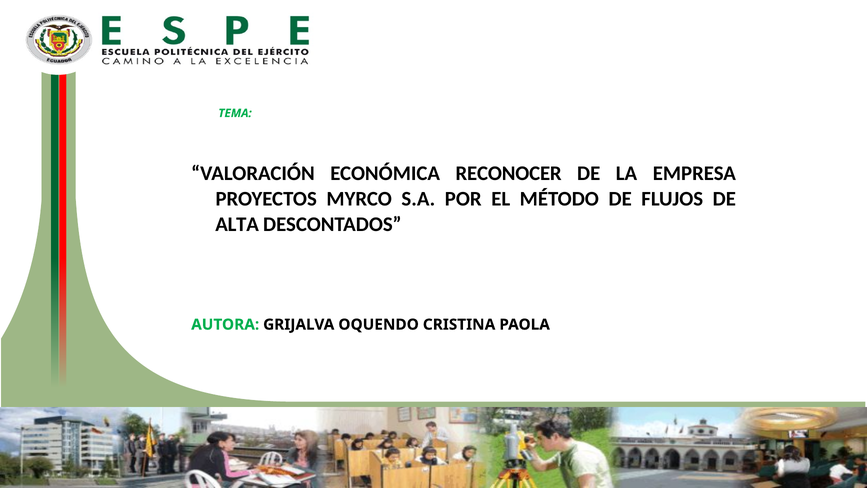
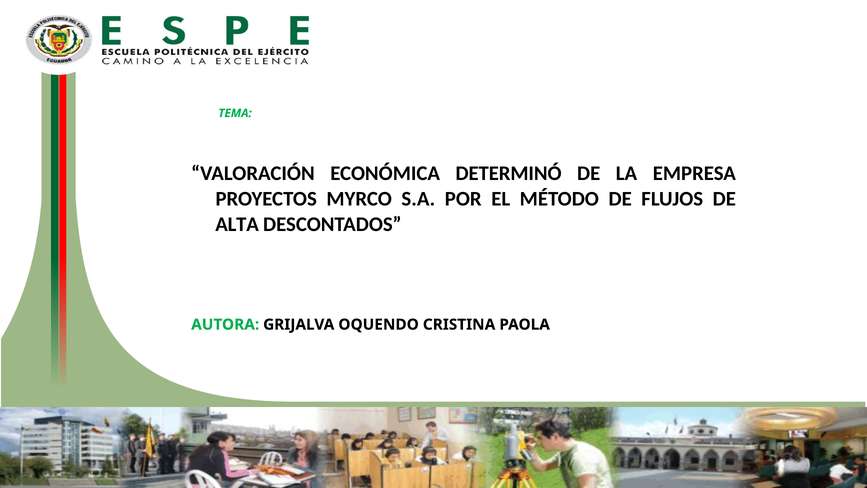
RECONOCER: RECONOCER -> DETERMINÓ (509, 173)
